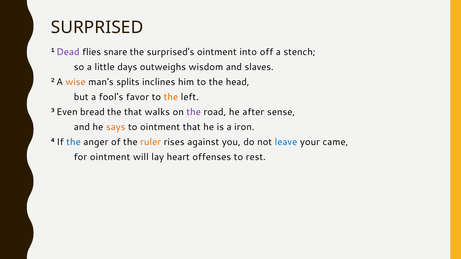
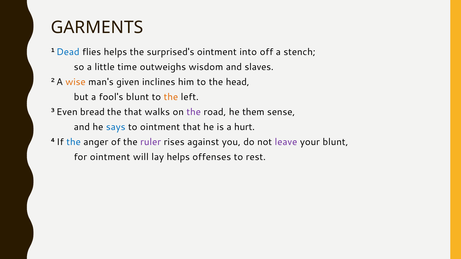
SURPRISED: SURPRISED -> GARMENTS (97, 27)
Dead colour: purple -> blue (68, 52)
flies snare: snare -> helps (115, 52)
days: days -> time (127, 67)
splits: splits -> given (128, 82)
fool's favor: favor -> blunt (138, 97)
after: after -> them (253, 112)
says colour: orange -> blue (116, 127)
iron: iron -> hurt (245, 127)
ruler colour: orange -> purple (151, 142)
leave colour: blue -> purple (286, 142)
your came: came -> blunt (335, 142)
lay heart: heart -> helps (178, 157)
